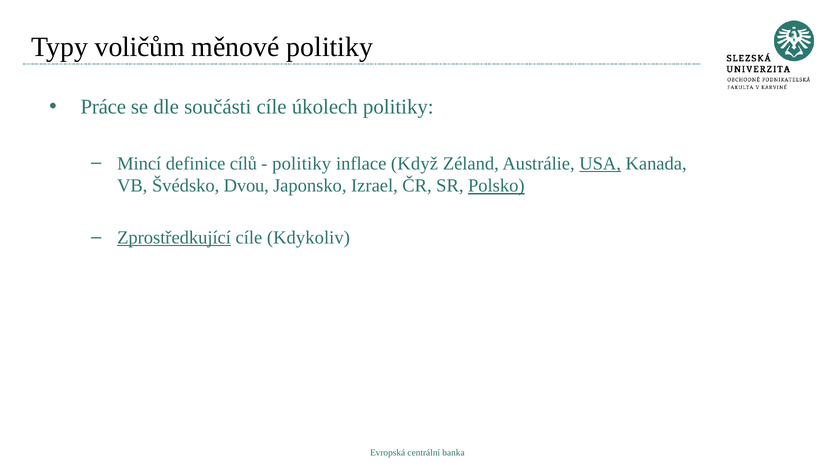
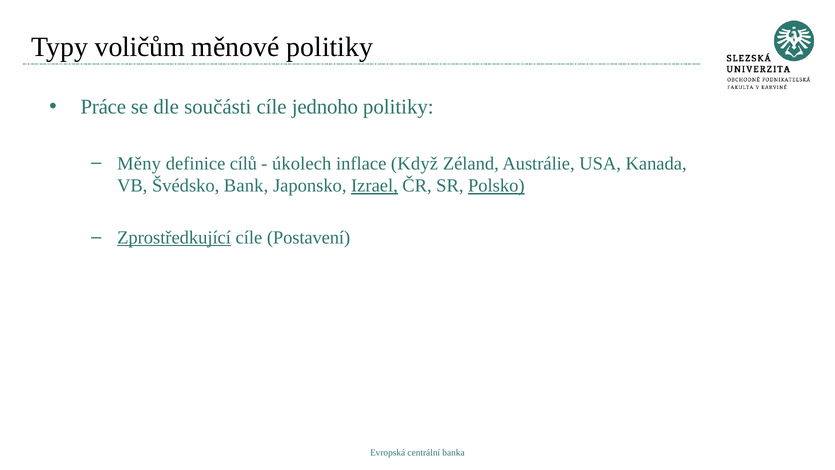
úkolech: úkolech -> jednoho (325, 107)
Mincí: Mincí -> Měny (139, 163)
politiky: politiky -> úkolech (302, 163)
USA underline: present -> none (600, 163)
Dvou: Dvou -> Bank (246, 186)
Izrael underline: none -> present (374, 186)
Kdykoliv: Kdykoliv -> Postavení (309, 238)
